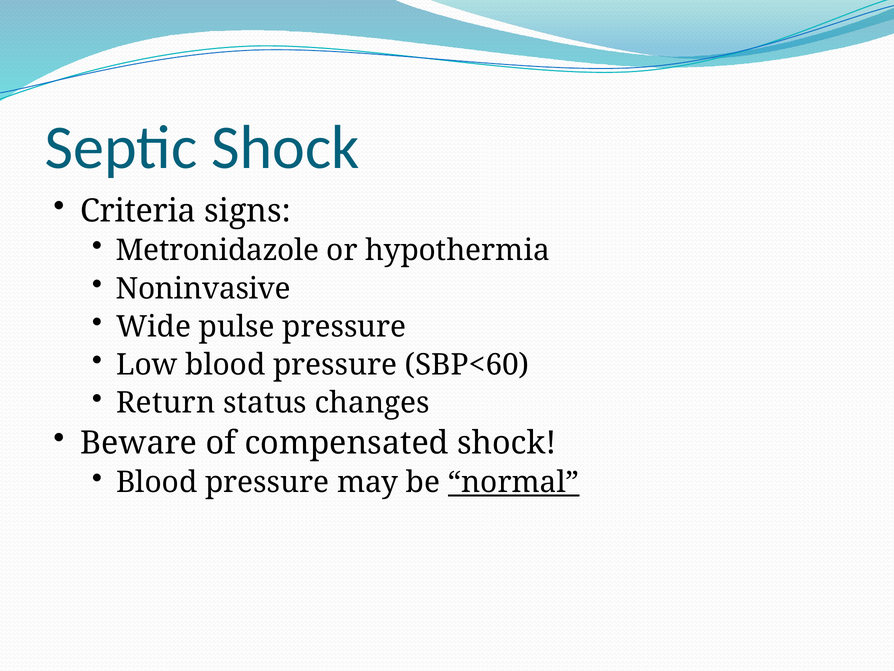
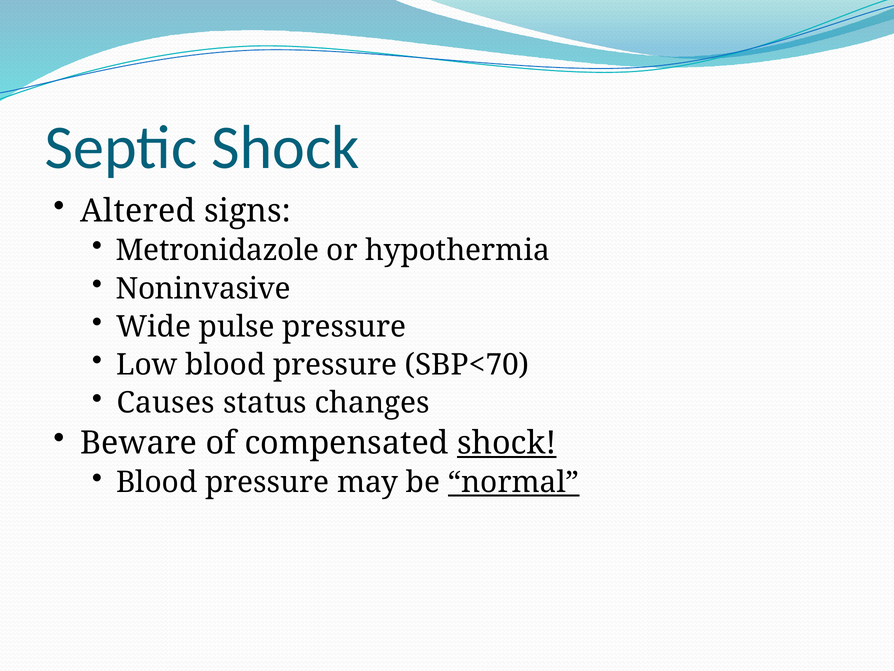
Criteria: Criteria -> Altered (138, 211)
SBP<60: SBP<60 -> SBP<70 (467, 365)
Return: Return -> Causes (166, 403)
shock underline: none -> present (507, 443)
